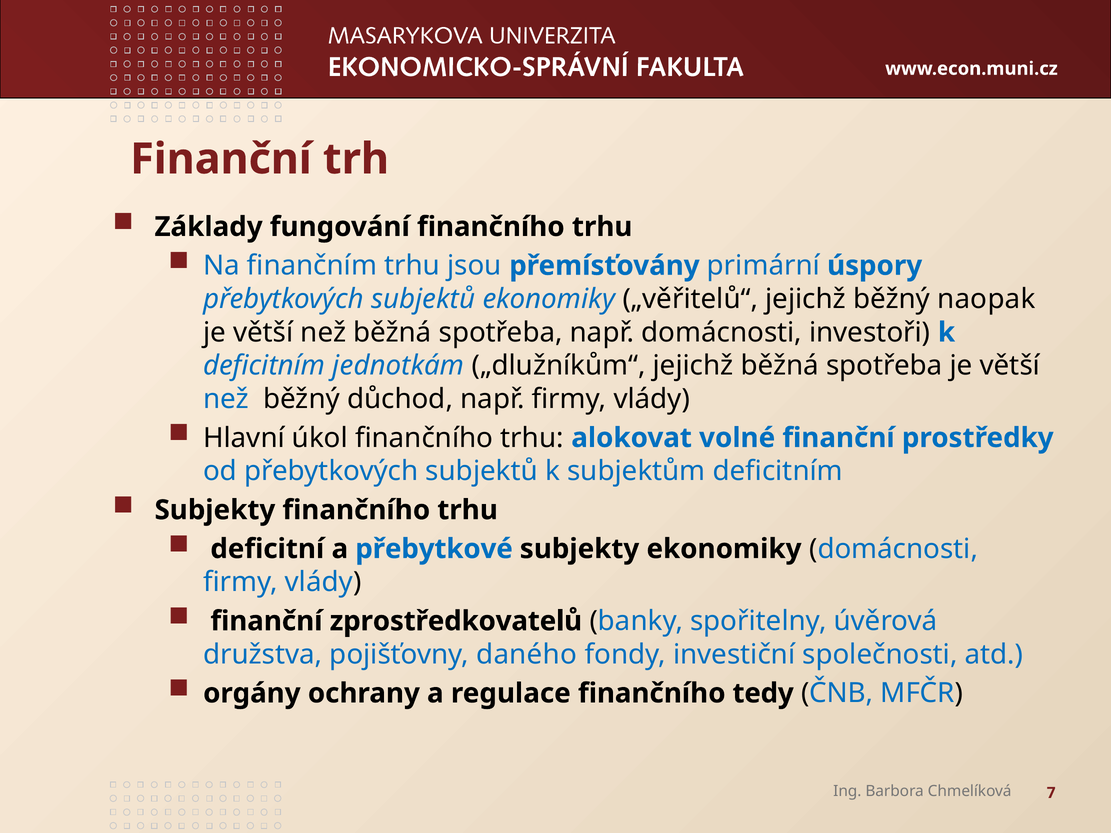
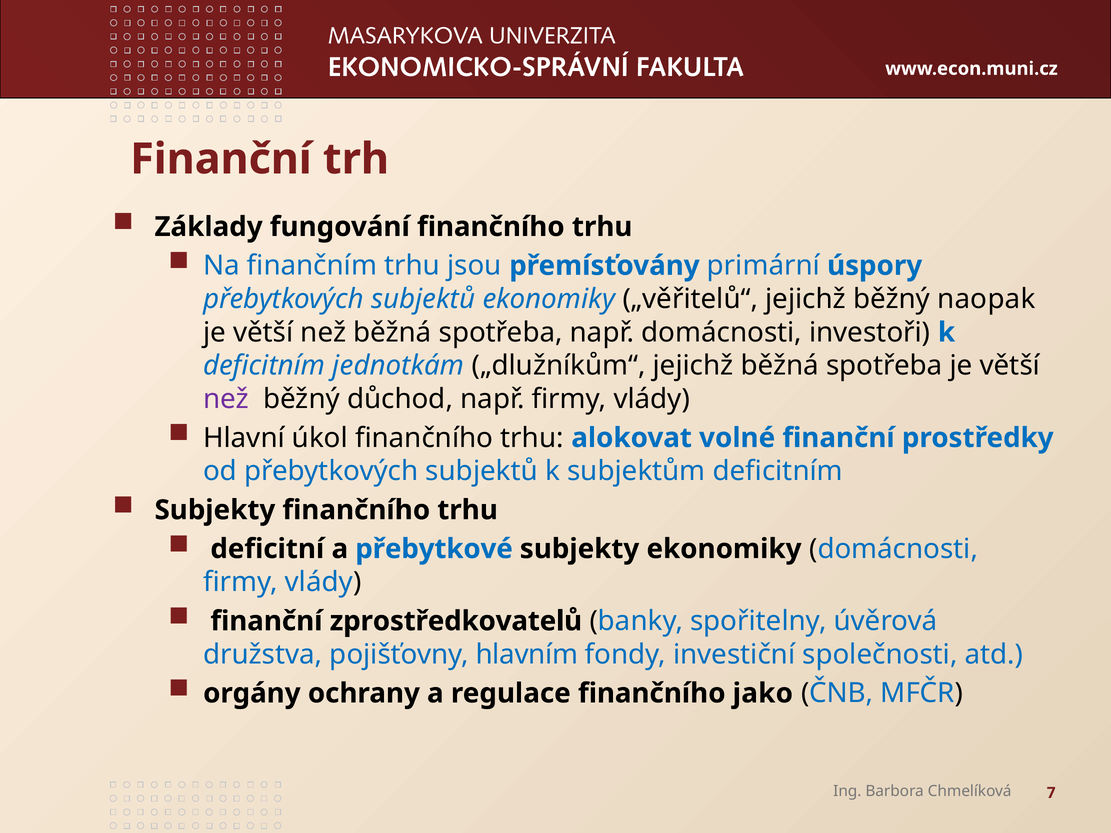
než colour: blue -> purple (226, 399)
daného: daného -> hlavním (527, 655)
tedy: tedy -> jako (763, 694)
